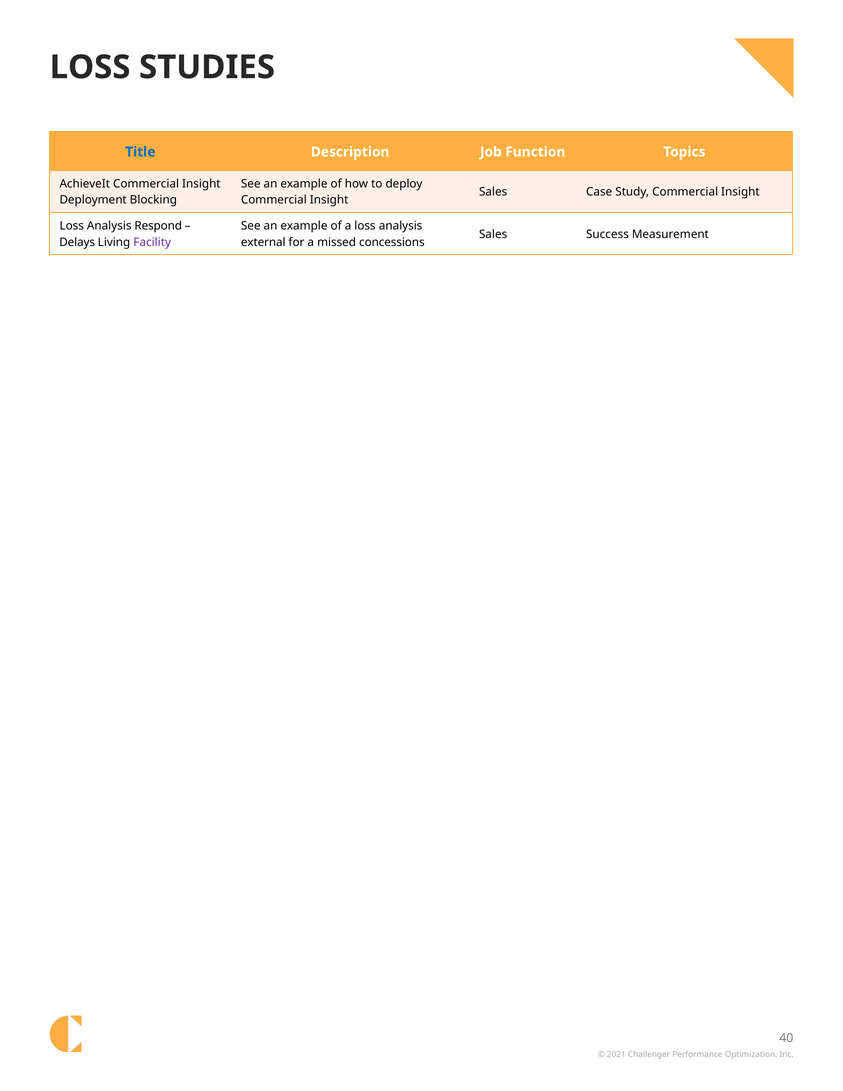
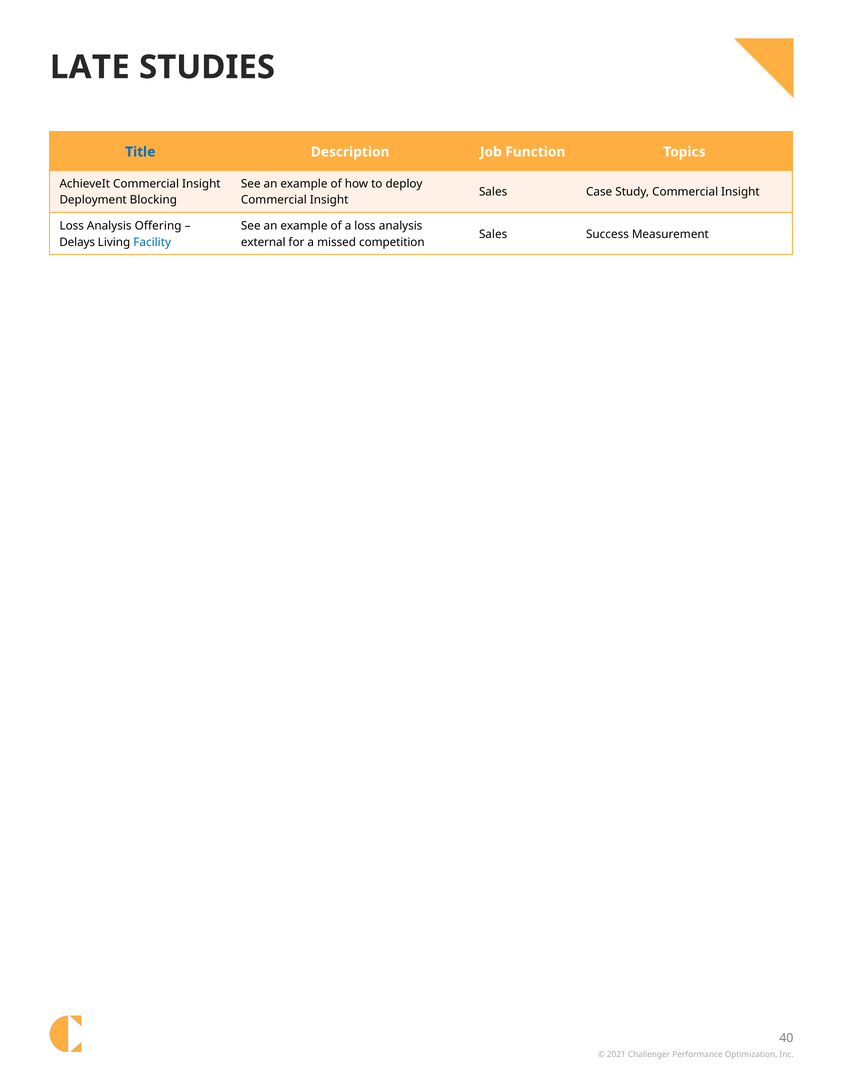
LOSS: LOSS -> LATE (90, 67)
Respond: Respond -> Offering (158, 226)
Facility colour: purple -> blue (152, 242)
concessions: concessions -> competition (392, 242)
